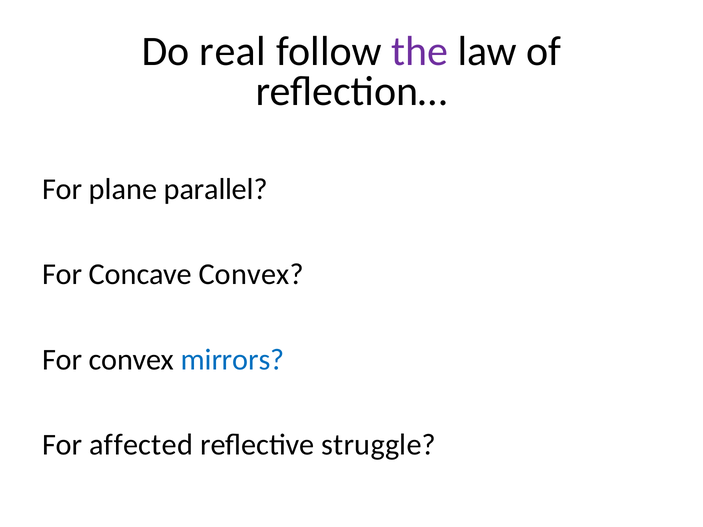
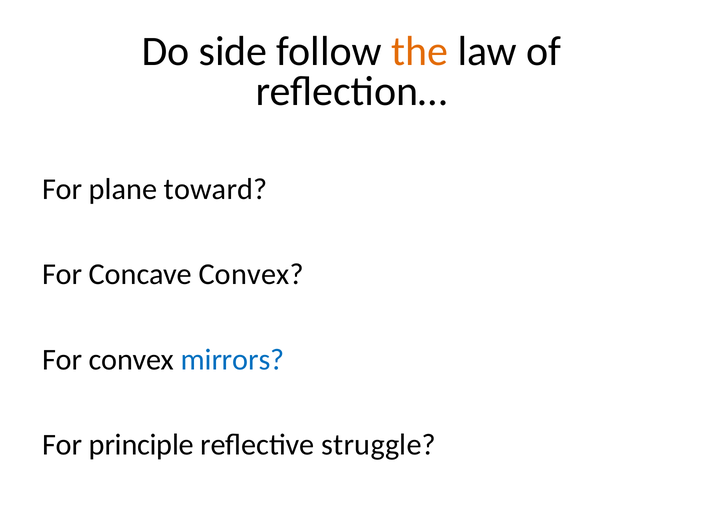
real: real -> side (233, 51)
the colour: purple -> orange (420, 51)
parallel: parallel -> toward (216, 189)
affected: affected -> principle (141, 445)
